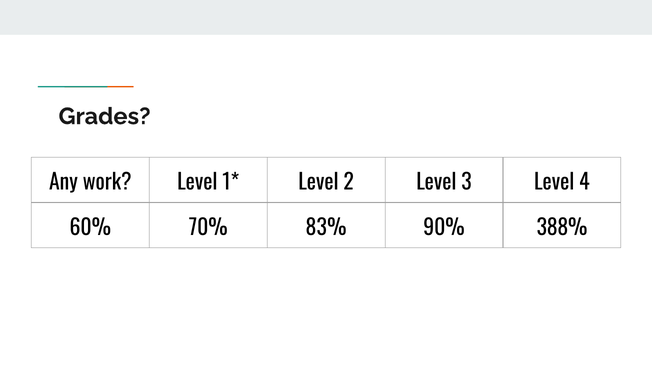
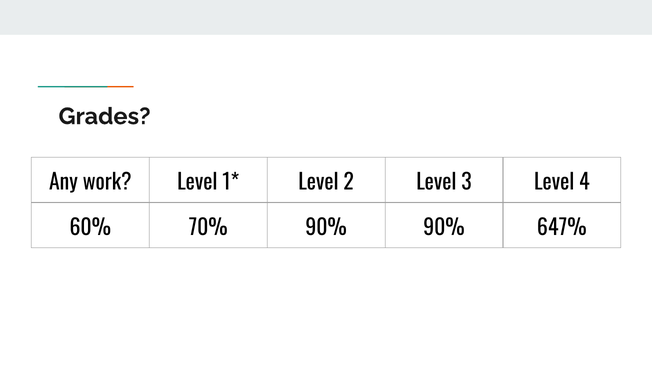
70% 83%: 83% -> 90% (326, 228)
388%: 388% -> 647% (562, 228)
